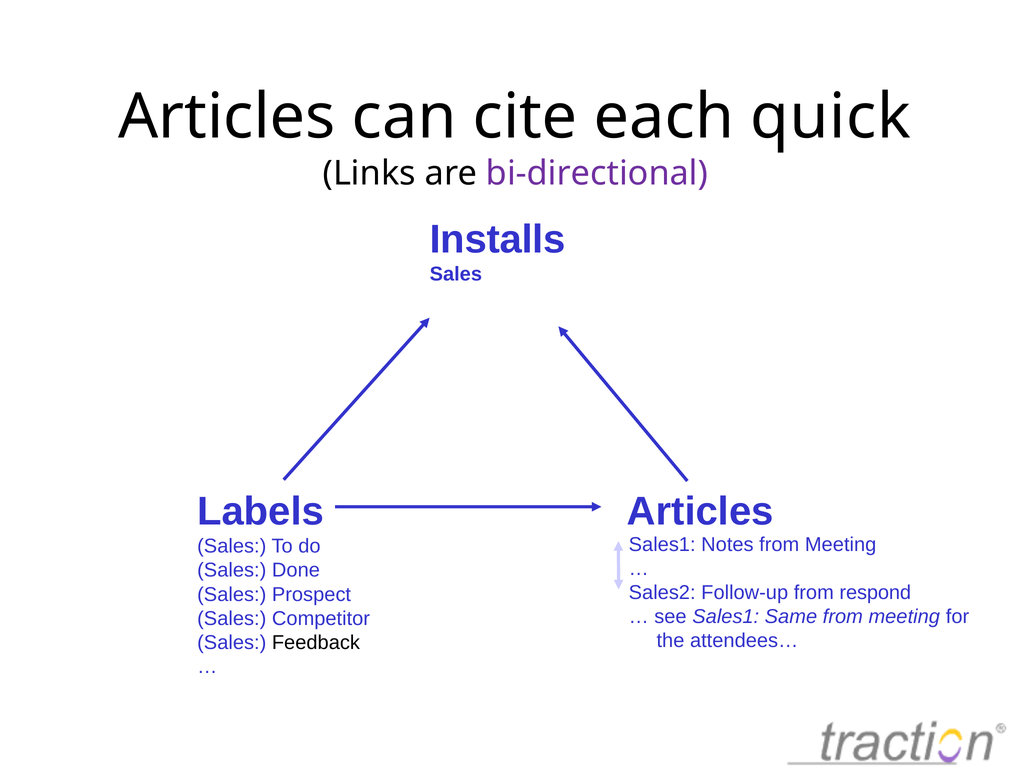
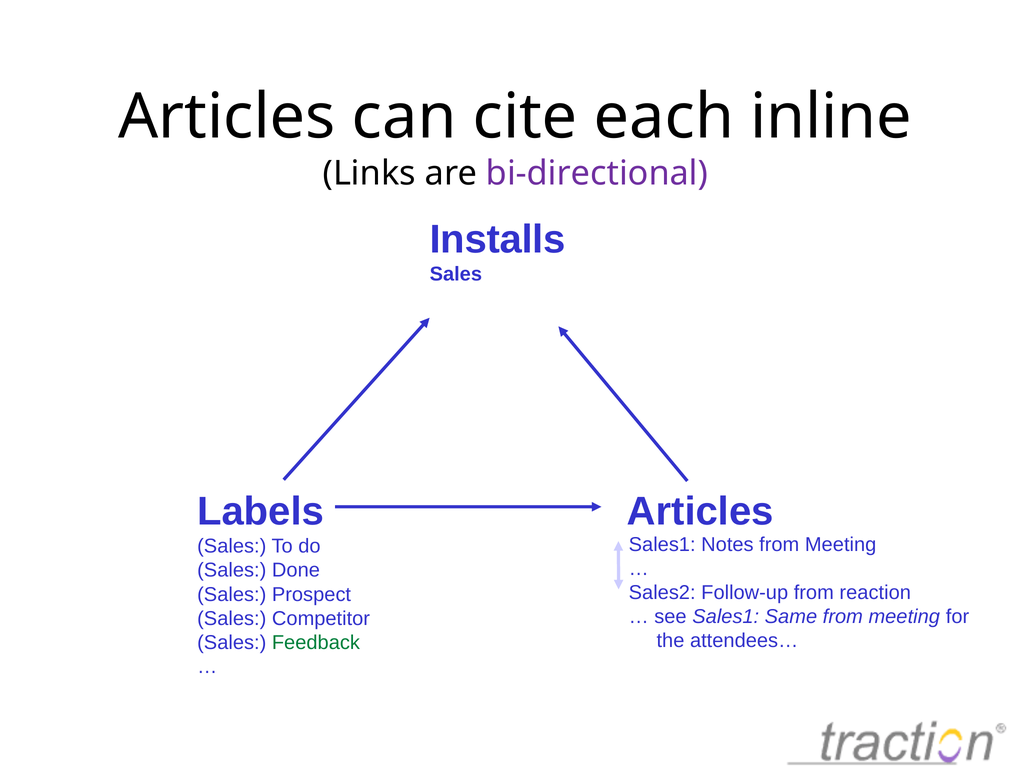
quick: quick -> inline (831, 117)
respond: respond -> reaction (875, 593)
Feedback colour: black -> green (316, 643)
